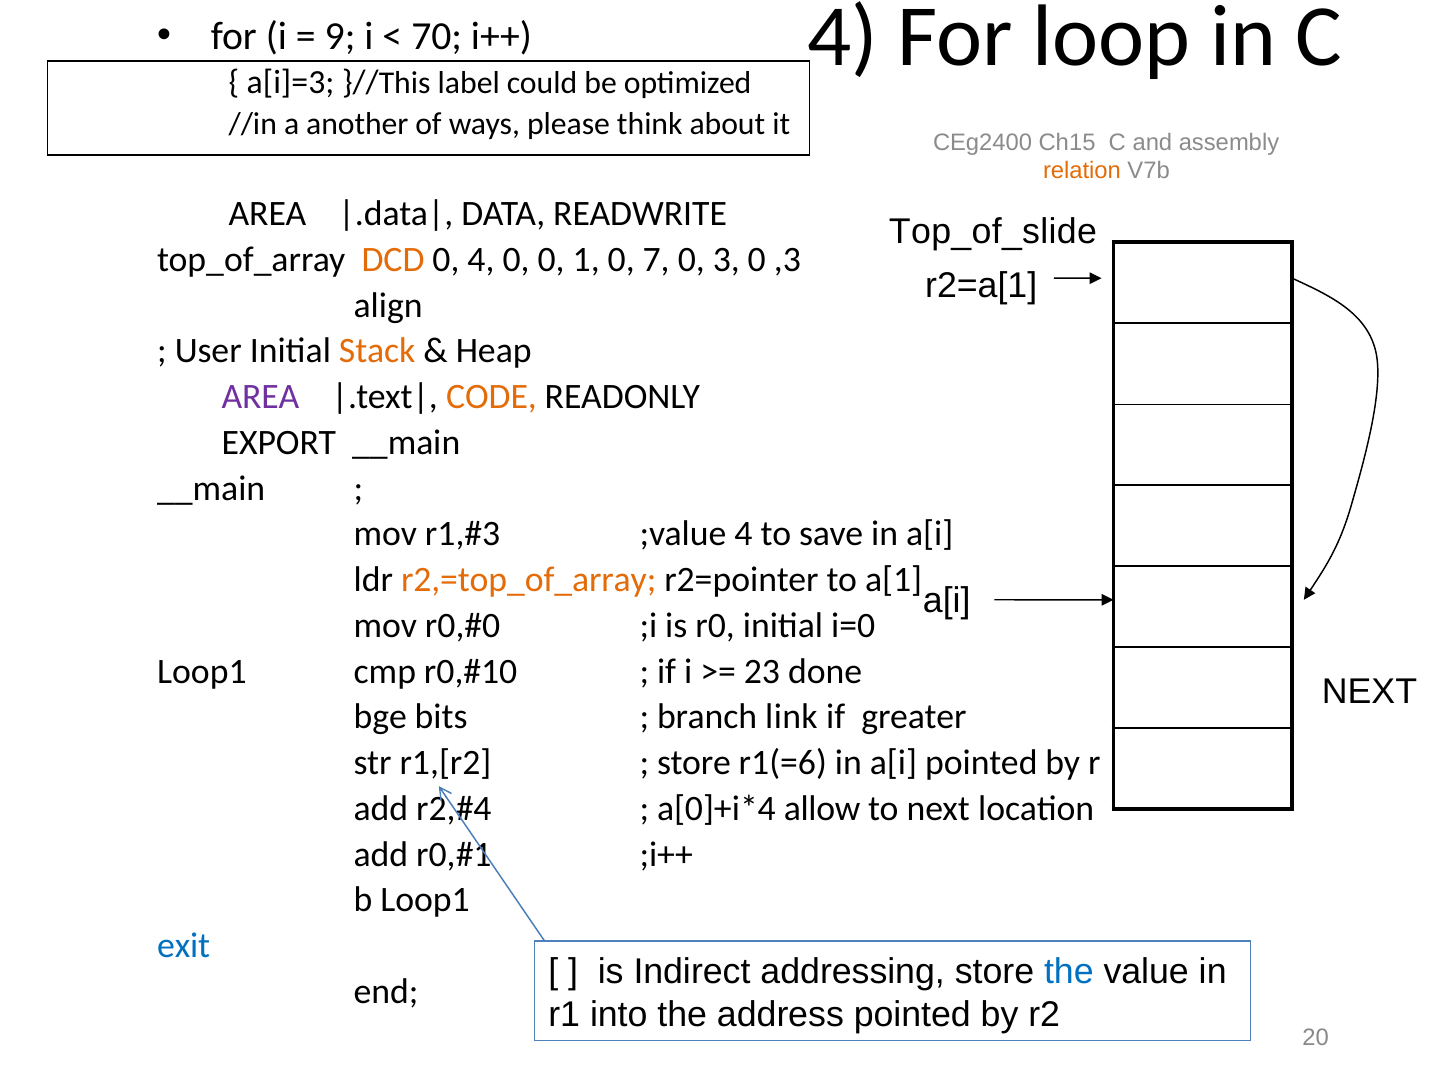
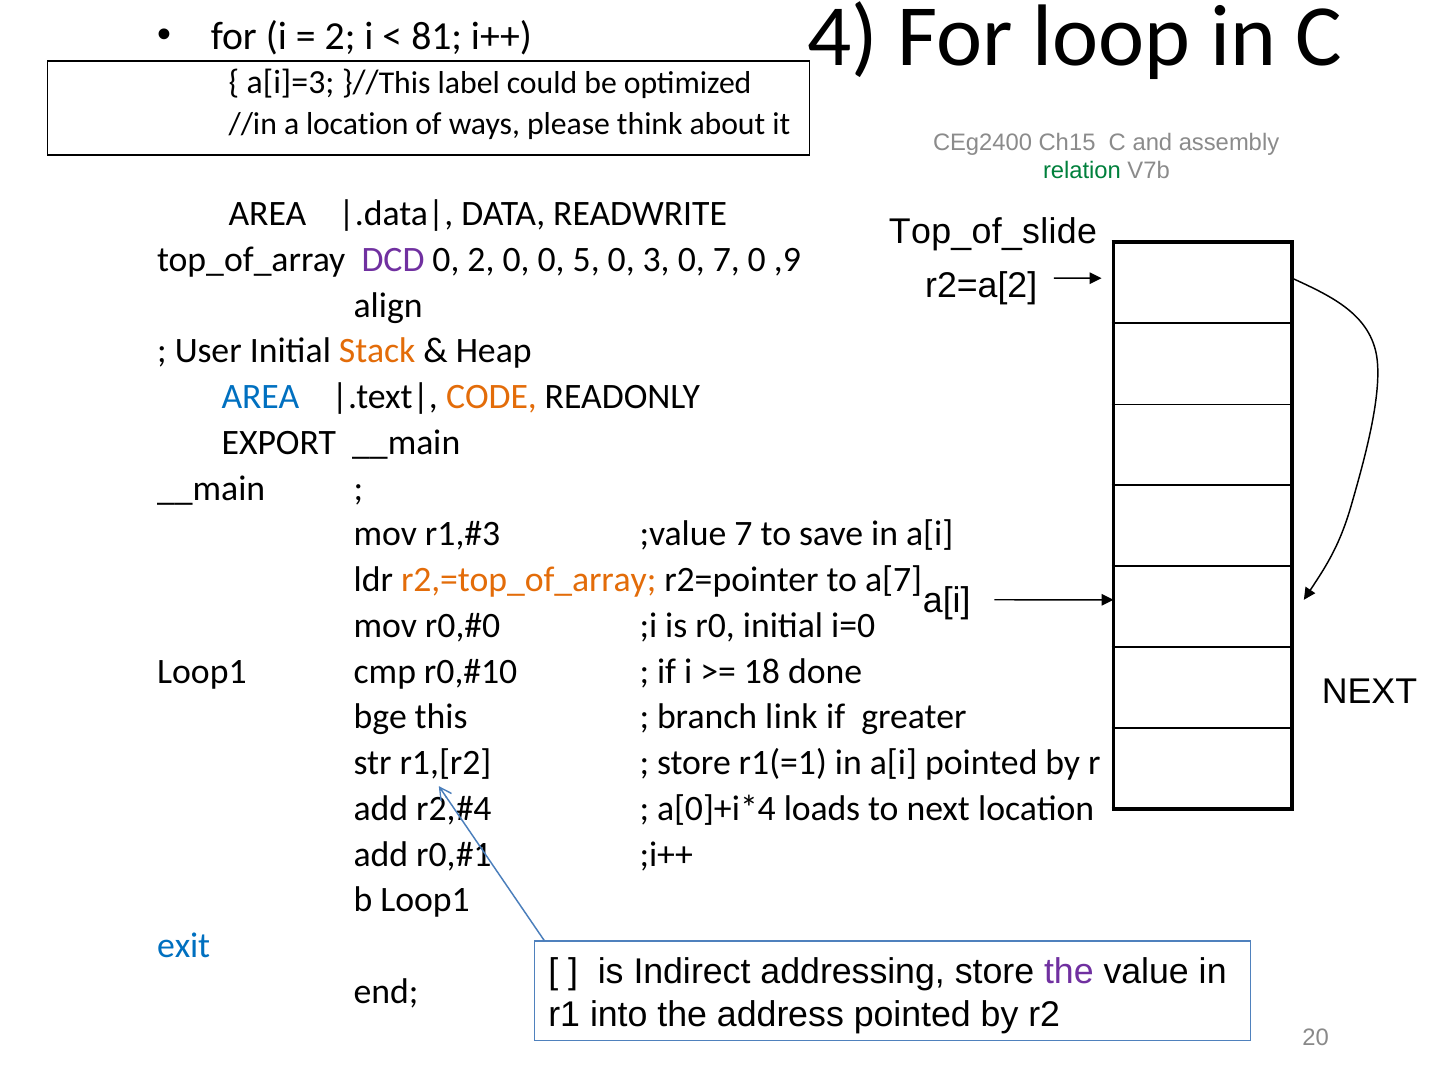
9: 9 -> 2 (340, 36)
70: 70 -> 81 (437, 36)
a another: another -> location (357, 124)
relation colour: orange -> green (1082, 171)
DCD colour: orange -> purple (393, 259)
0 4: 4 -> 2 (481, 259)
1: 1 -> 5 (586, 259)
7: 7 -> 3 (656, 259)
0 3: 3 -> 7 (726, 259)
,3: ,3 -> ,9 (787, 259)
r2=a[1: r2=a[1 -> r2=a[2 (981, 285)
AREA colour: purple -> blue (261, 397)
;value 4: 4 -> 7 (744, 534)
a[1: a[1 -> a[7 (894, 580)
23: 23 -> 18 (762, 671)
bits: bits -> this (441, 717)
r1(=6: r1(=6 -> r1(=1 (783, 763)
allow: allow -> loads (822, 808)
the colour: blue -> purple (1069, 972)
